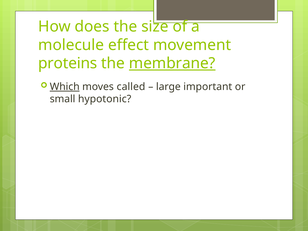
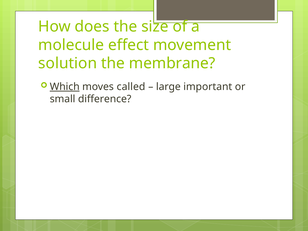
proteins: proteins -> solution (68, 63)
membrane underline: present -> none (172, 63)
hypotonic: hypotonic -> difference (105, 99)
